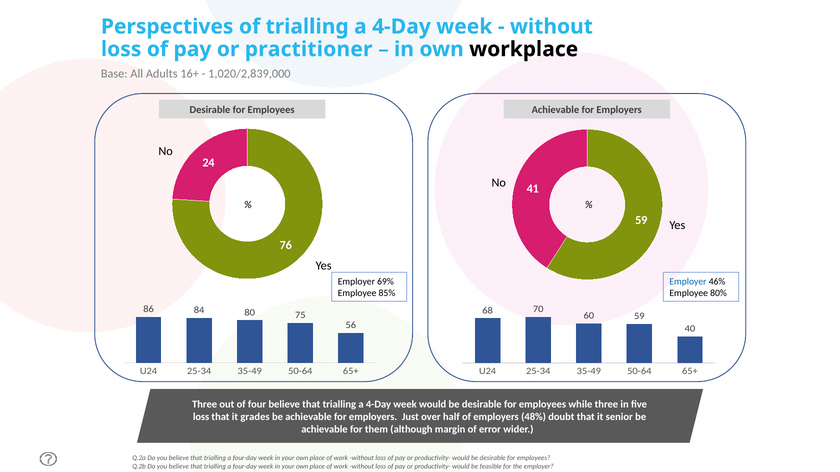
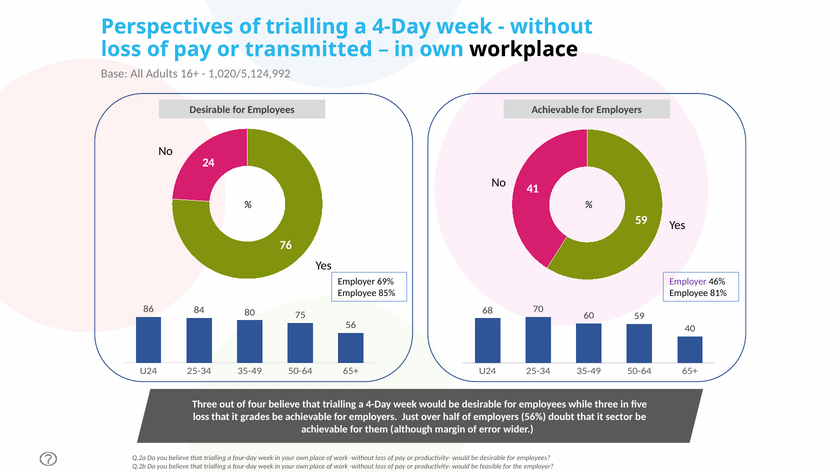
practitioner: practitioner -> transmitted (309, 49)
1,020/2,839,000: 1,020/2,839,000 -> 1,020/5,124,992 (249, 74)
Employer colour: blue -> purple (688, 282)
80%: 80% -> 81% (718, 294)
48%: 48% -> 56% (534, 417)
senior: senior -> sector (619, 417)
